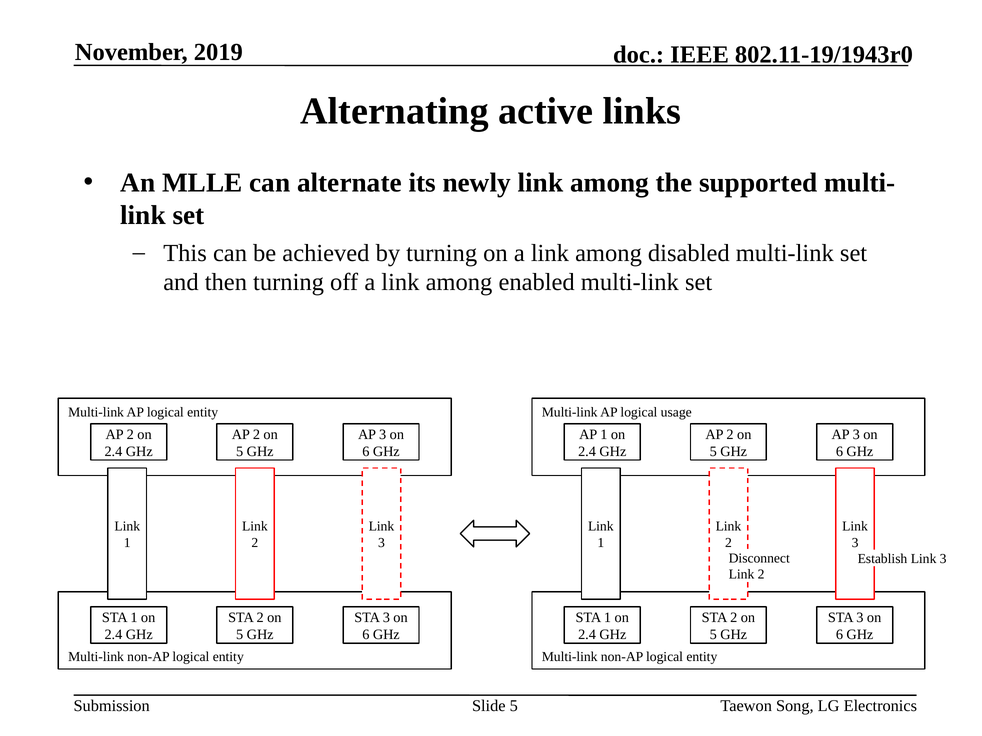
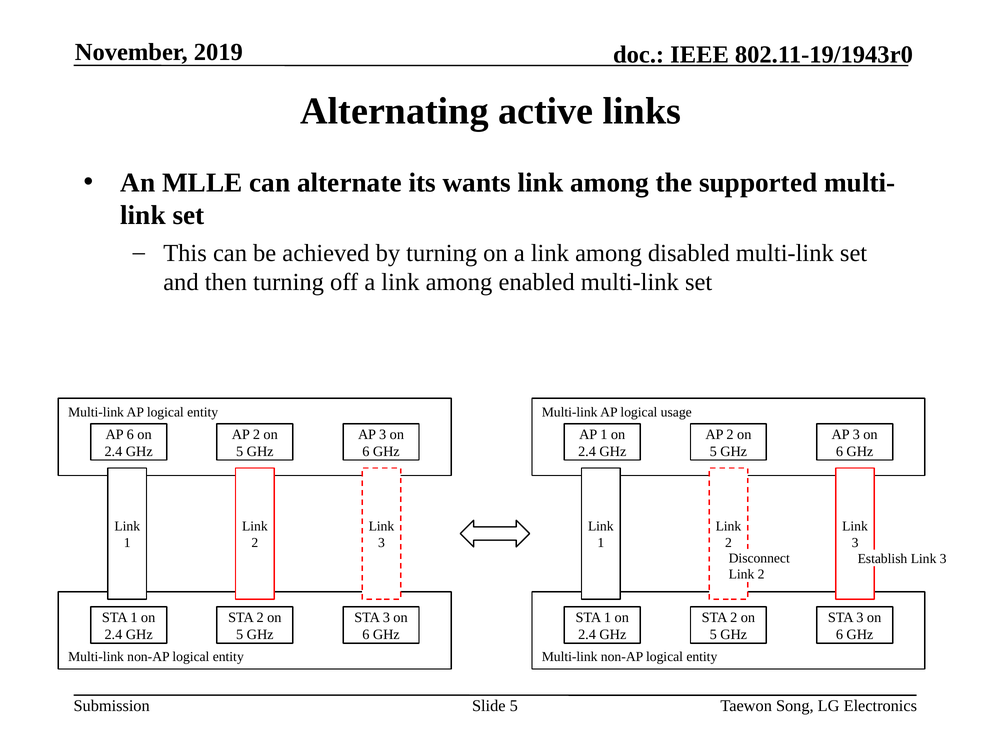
newly: newly -> wants (477, 183)
2: 2 -> 6 (130, 435)
